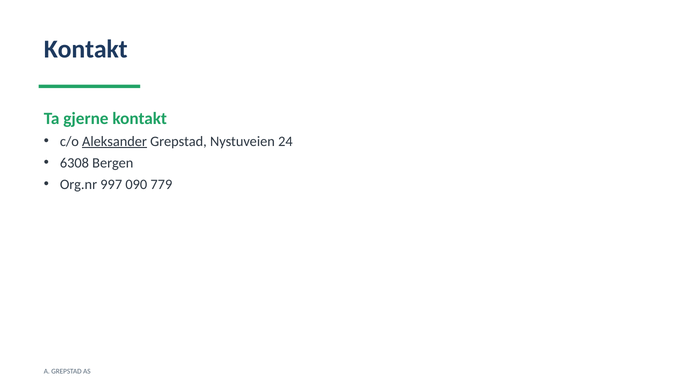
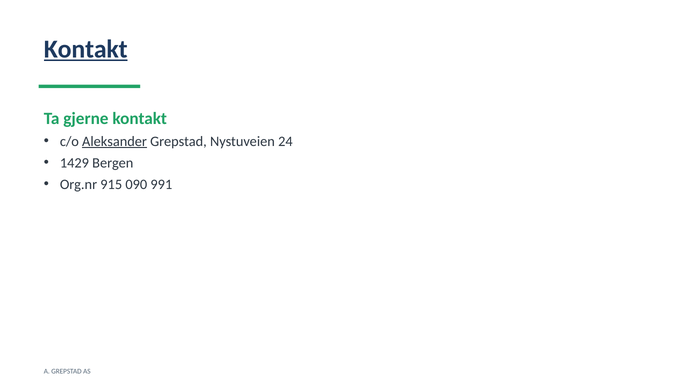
Kontakt underline: none -> present (86, 49)
6308: 6308 -> 1429 (74, 163)
997: 997 -> 915 (111, 184)
779: 779 -> 991 (161, 184)
